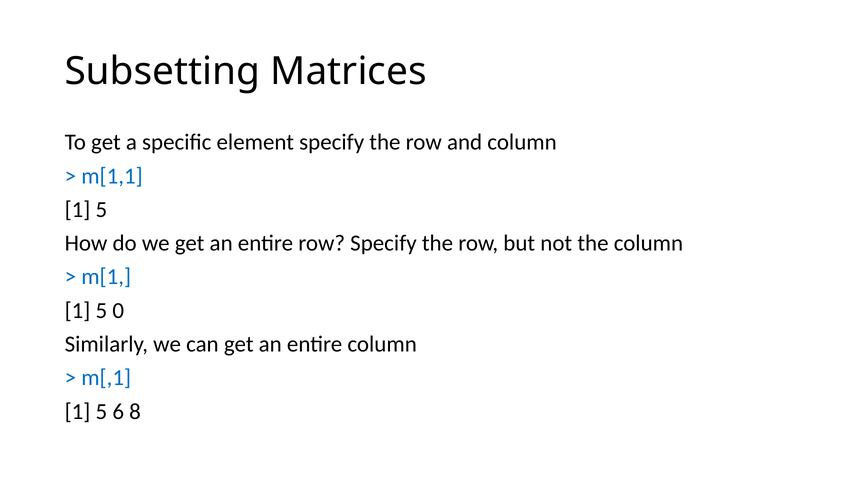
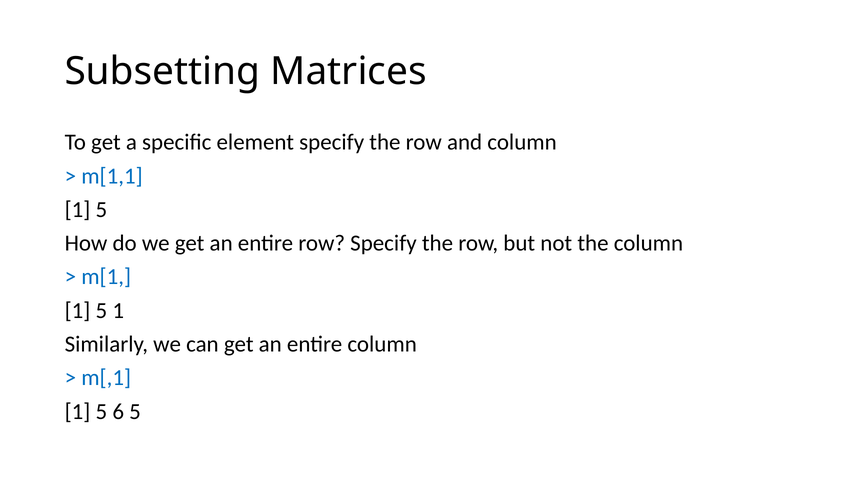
5 0: 0 -> 1 (118, 311)
6 8: 8 -> 5 (135, 411)
